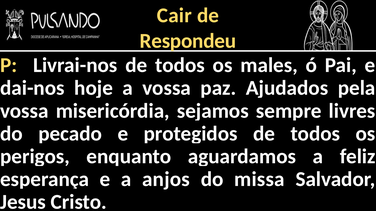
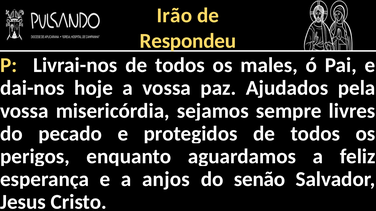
Cair: Cair -> Irão (174, 16)
missa: missa -> senão (260, 180)
